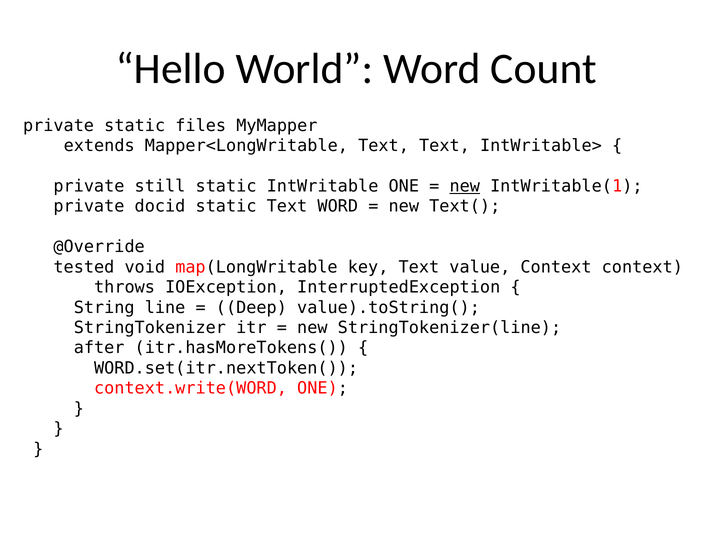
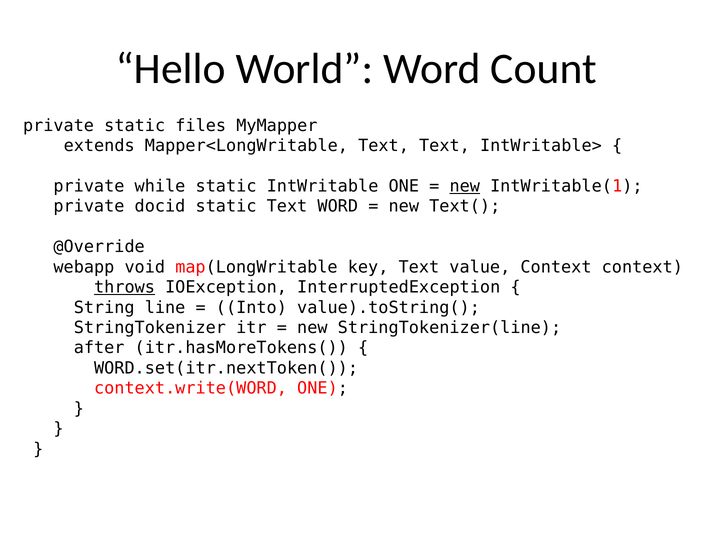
still: still -> while (160, 186)
tested: tested -> webapp (84, 267)
throws underline: none -> present (125, 287)
Deep: Deep -> Into (251, 307)
